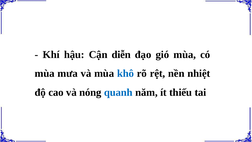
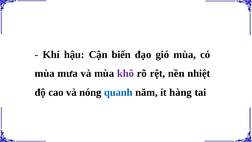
diễn: diễn -> biến (121, 54)
khô colour: blue -> purple (125, 73)
thiếu: thiếu -> hàng (181, 92)
